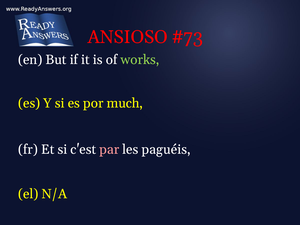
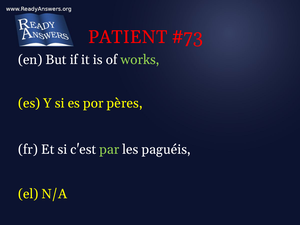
ANSIOSO: ANSIOSO -> PATIENT (128, 37)
much: much -> pères (125, 103)
par colour: pink -> light green (109, 149)
